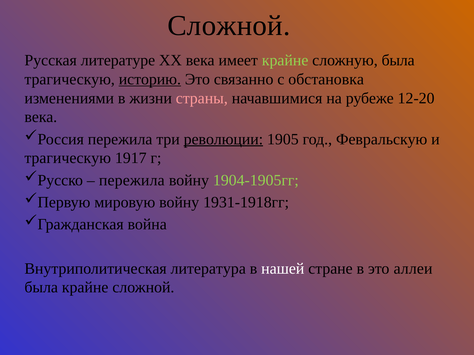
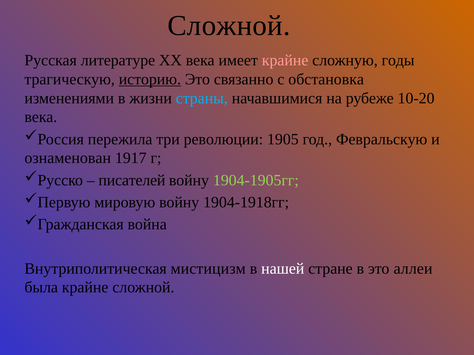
крайне colour: light green -> pink (285, 60)
сложную была: была -> годы (398, 60)
страны colour: pink -> light blue (202, 98)
12-20: 12-20 -> 10-20 (416, 98)
революции underline: present -> none (223, 139)
трагическую: трагическую -> ознаменован (68, 158)
пережила: пережила -> писателей (132, 180)
1931-1918гг: 1931-1918гг -> 1904-1918гг (246, 203)
литература: литература -> мистицизм (208, 269)
